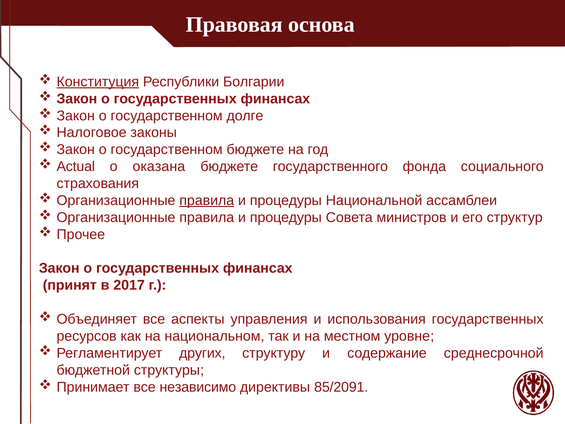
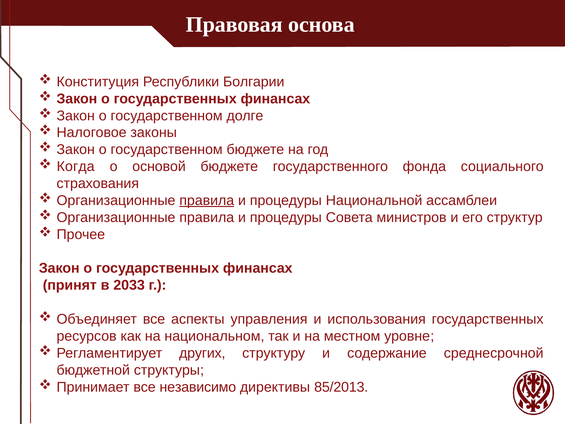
Конституция underline: present -> none (98, 82)
Actual: Actual -> Когда (76, 166)
оказана: оказана -> основой (159, 166)
2017: 2017 -> 2033 (129, 285)
85/2091: 85/2091 -> 85/2013 (341, 387)
